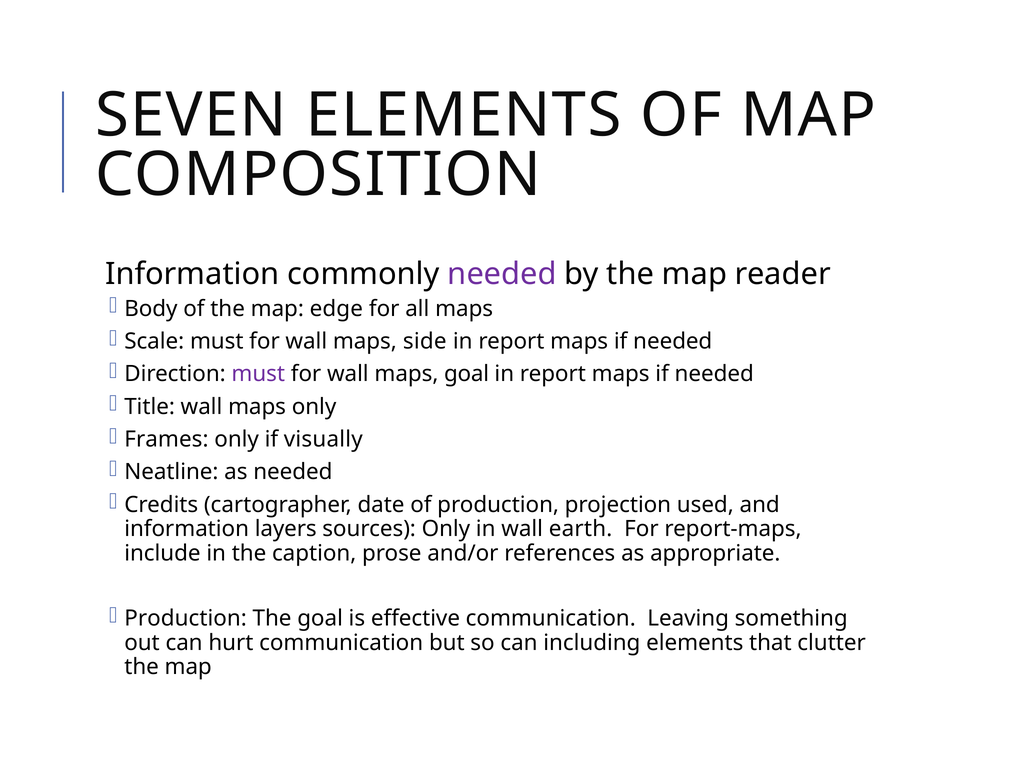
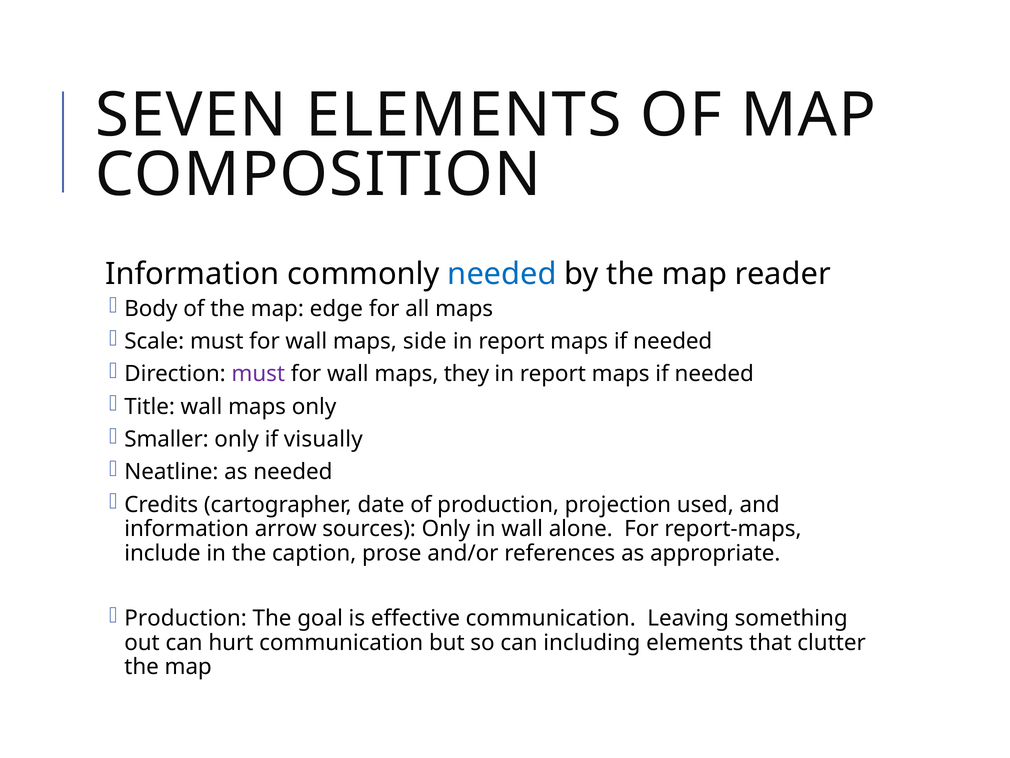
needed colour: purple -> blue (502, 274)
maps goal: goal -> they (467, 374)
Frames: Frames -> Smaller (167, 439)
layers: layers -> arrow (286, 529)
earth: earth -> alone (581, 529)
